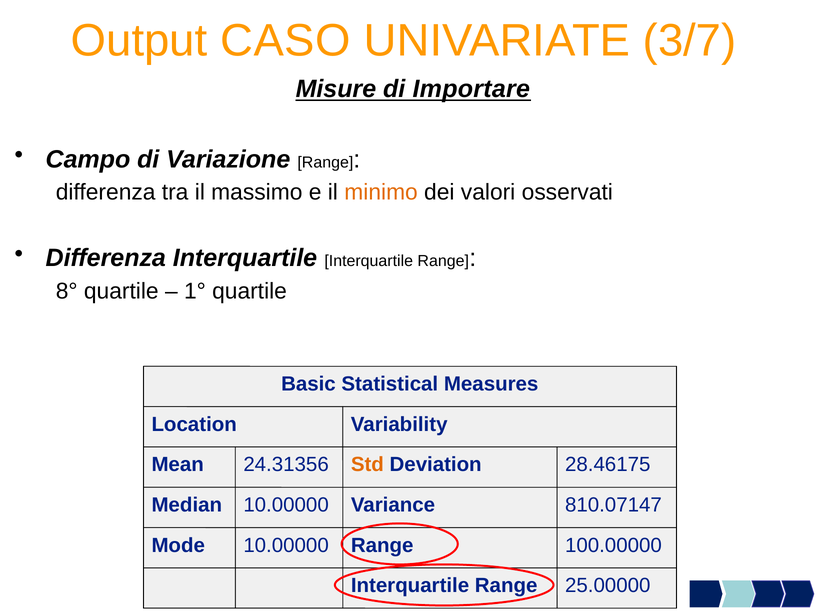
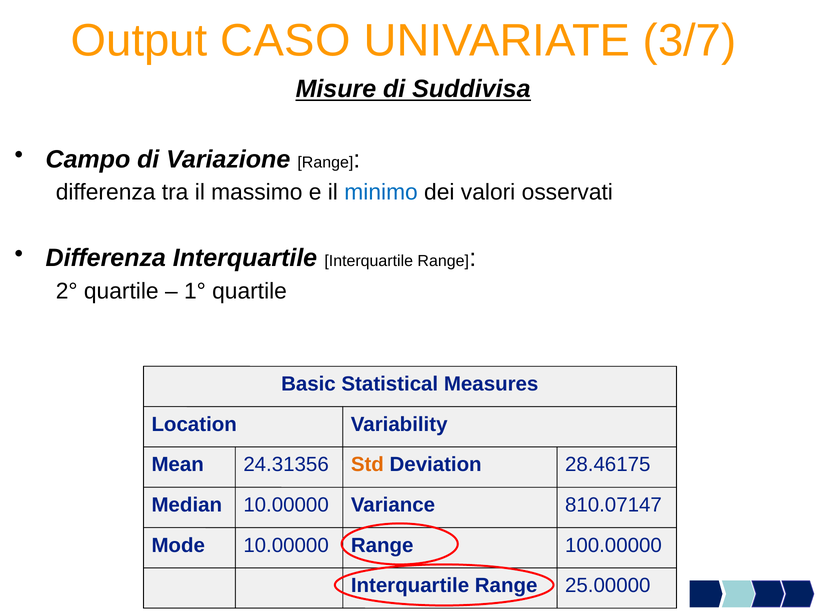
Importare: Importare -> Suddivisa (471, 89)
minimo colour: orange -> blue (381, 192)
8°: 8° -> 2° (67, 291)
